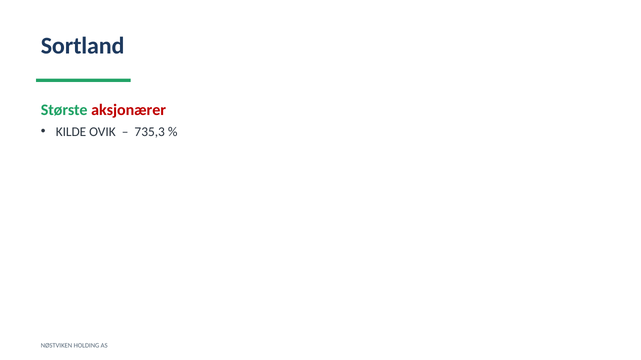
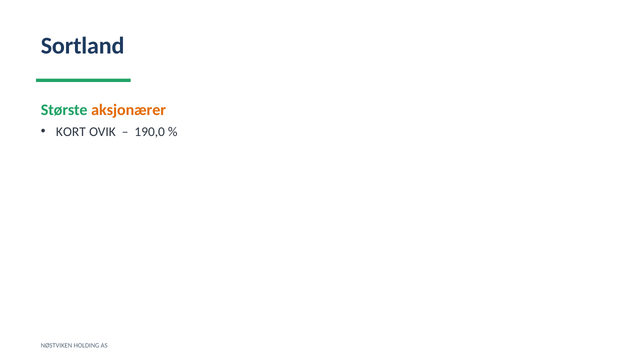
aksjonærer colour: red -> orange (129, 110)
KILDE: KILDE -> KORT (71, 132)
735,3: 735,3 -> 190,0 (150, 132)
